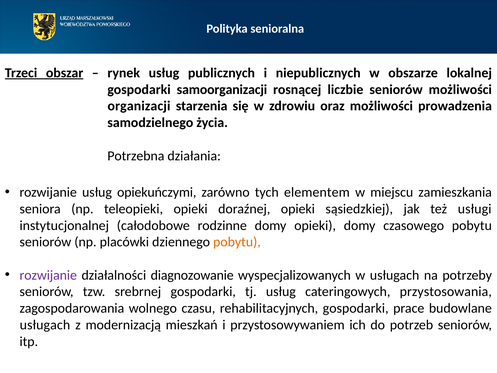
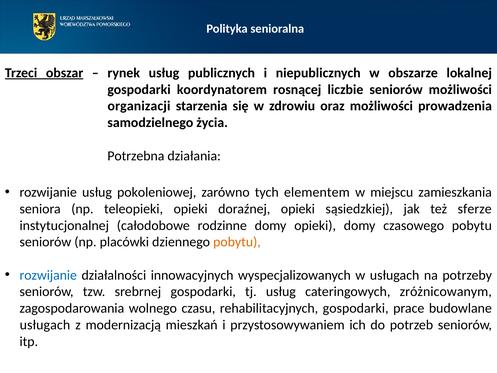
samoorganizacji: samoorganizacji -> koordynatorem (222, 89)
opiekuńczymi: opiekuńczymi -> pokoleniowej (157, 192)
usługi: usługi -> sferze (475, 209)
rozwijanie colour: purple -> blue (48, 275)
diagnozowanie: diagnozowanie -> innowacyjnych (192, 275)
przystosowania: przystosowania -> zróżnicowanym (446, 292)
